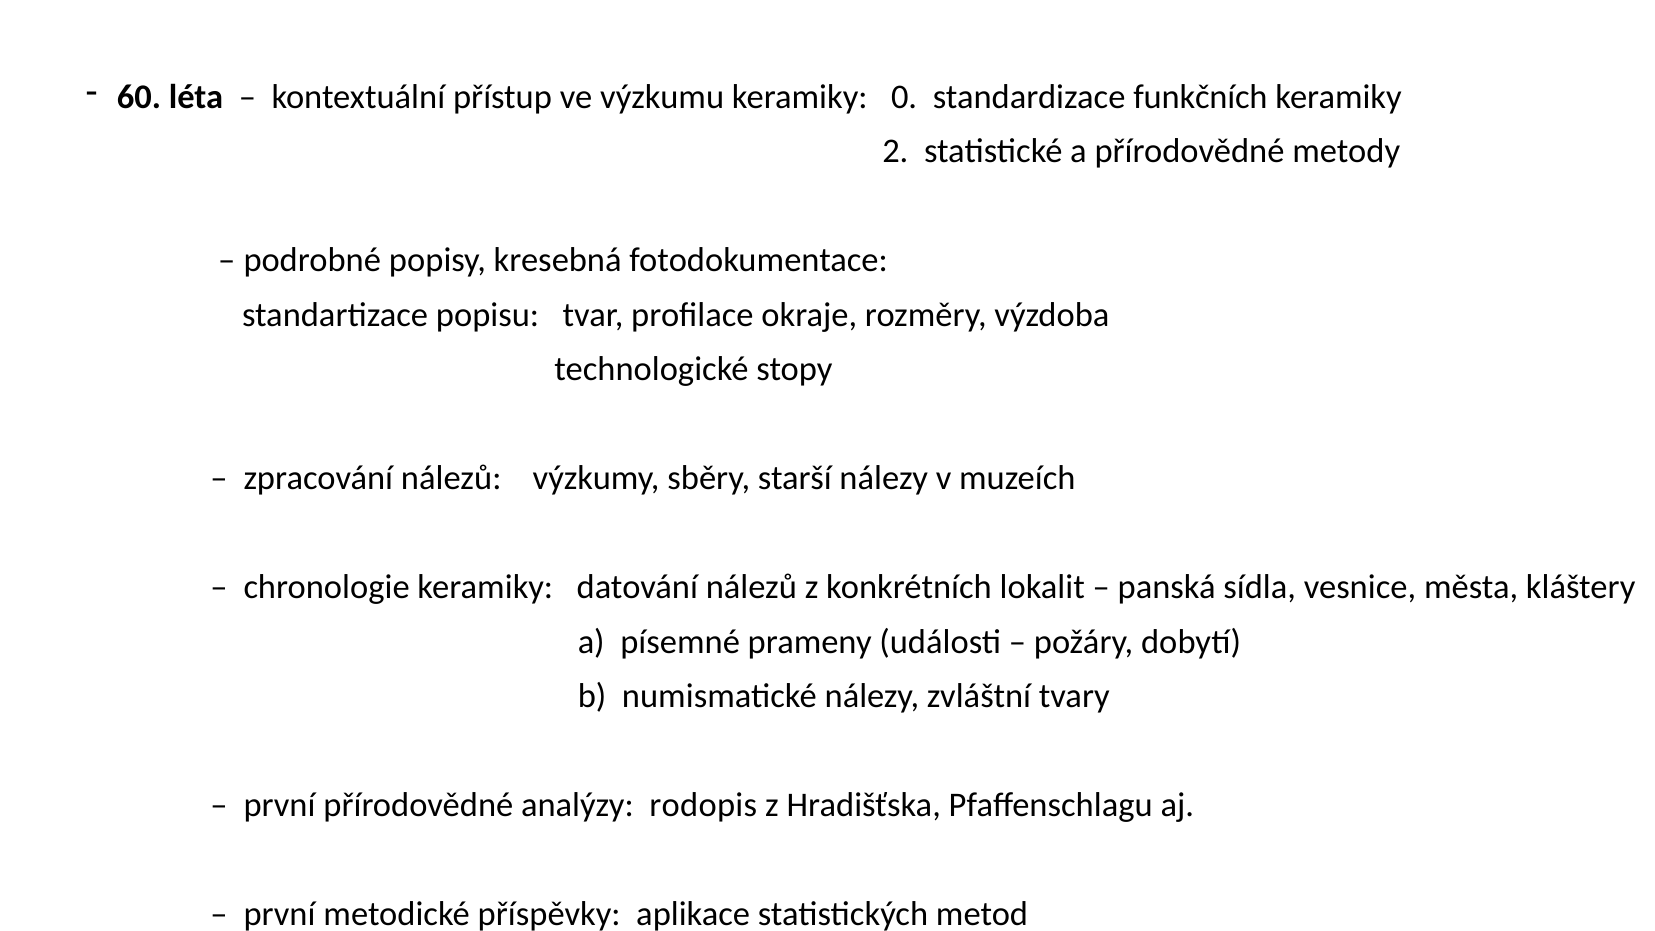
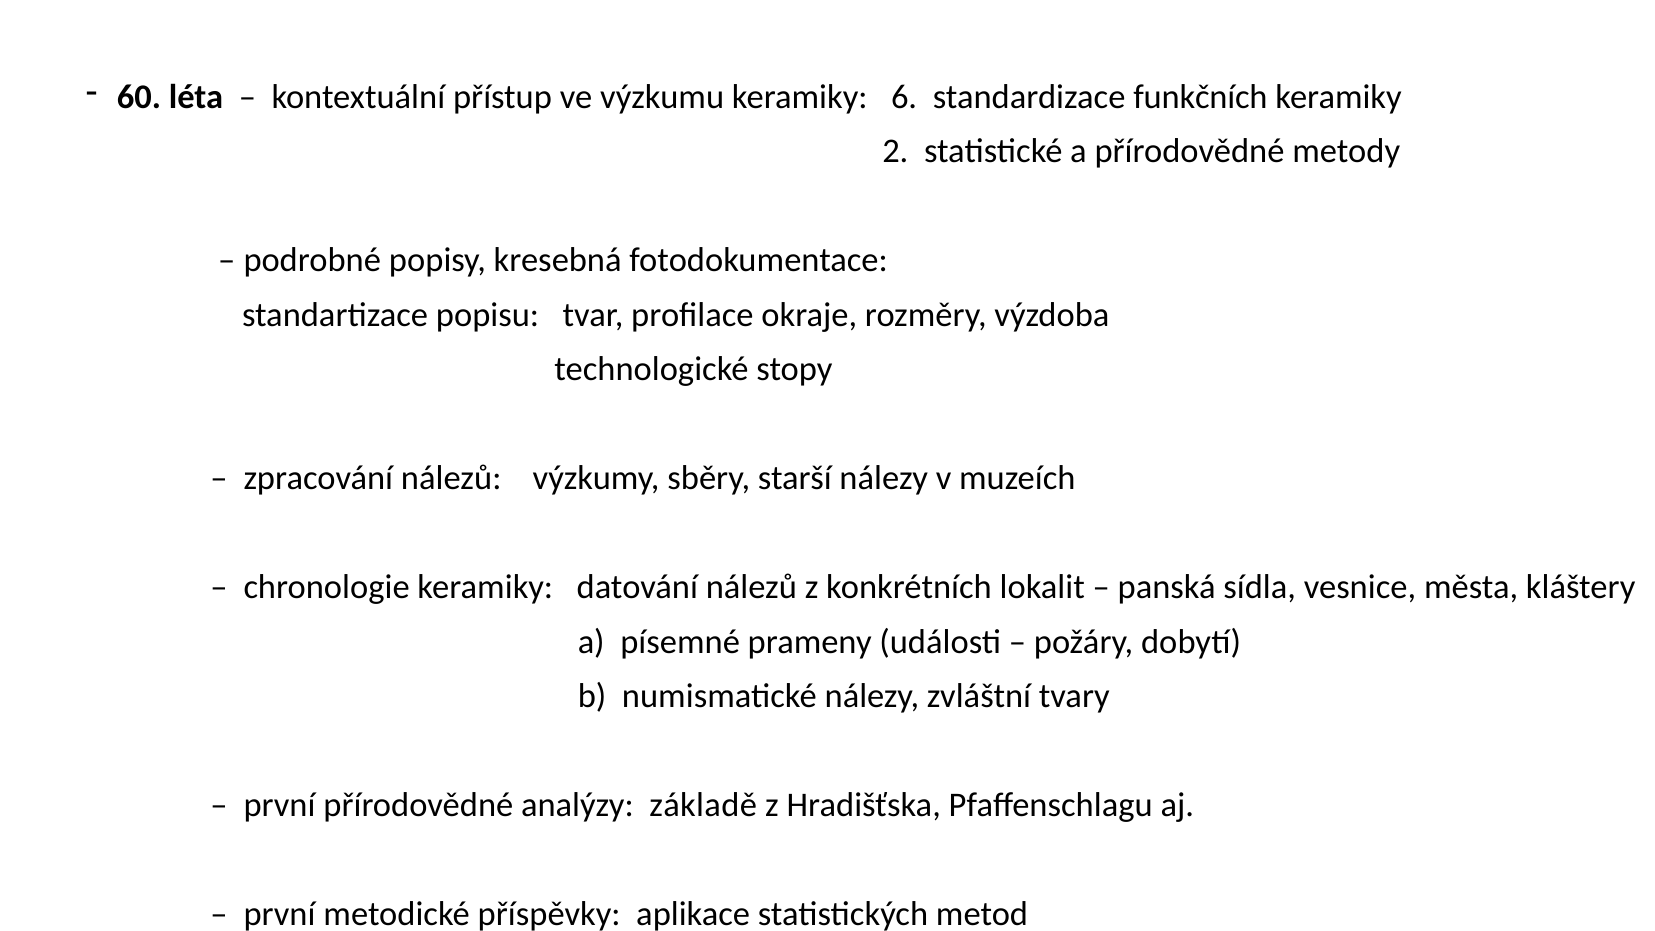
0: 0 -> 6 (904, 97)
rodopis: rodopis -> základě (703, 805)
